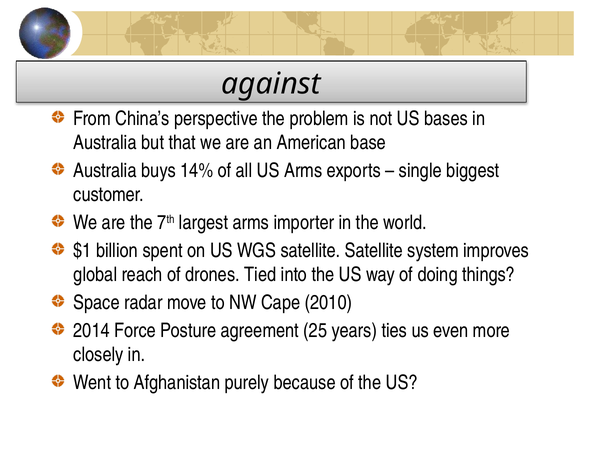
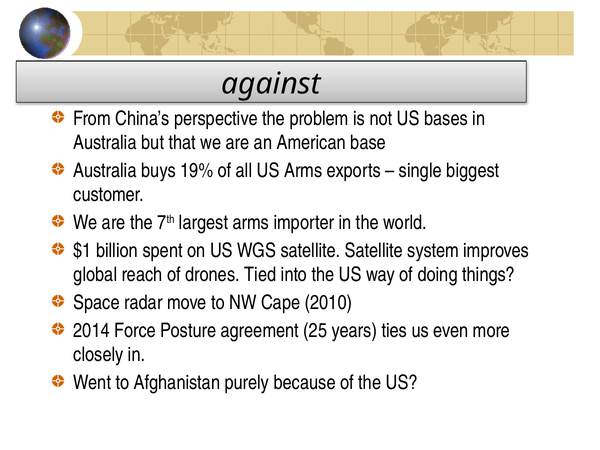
14%: 14% -> 19% (197, 171)
